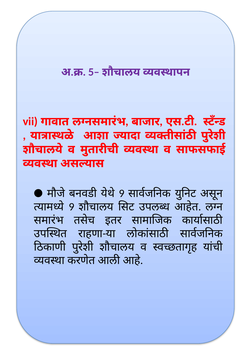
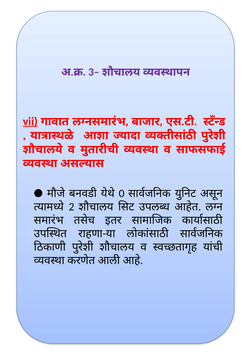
5–: 5– -> 3– (94, 72)
vii underline: none -> present (30, 121)
9: 9 -> 0 (122, 193)
9: 9 -> 2 (72, 207)
